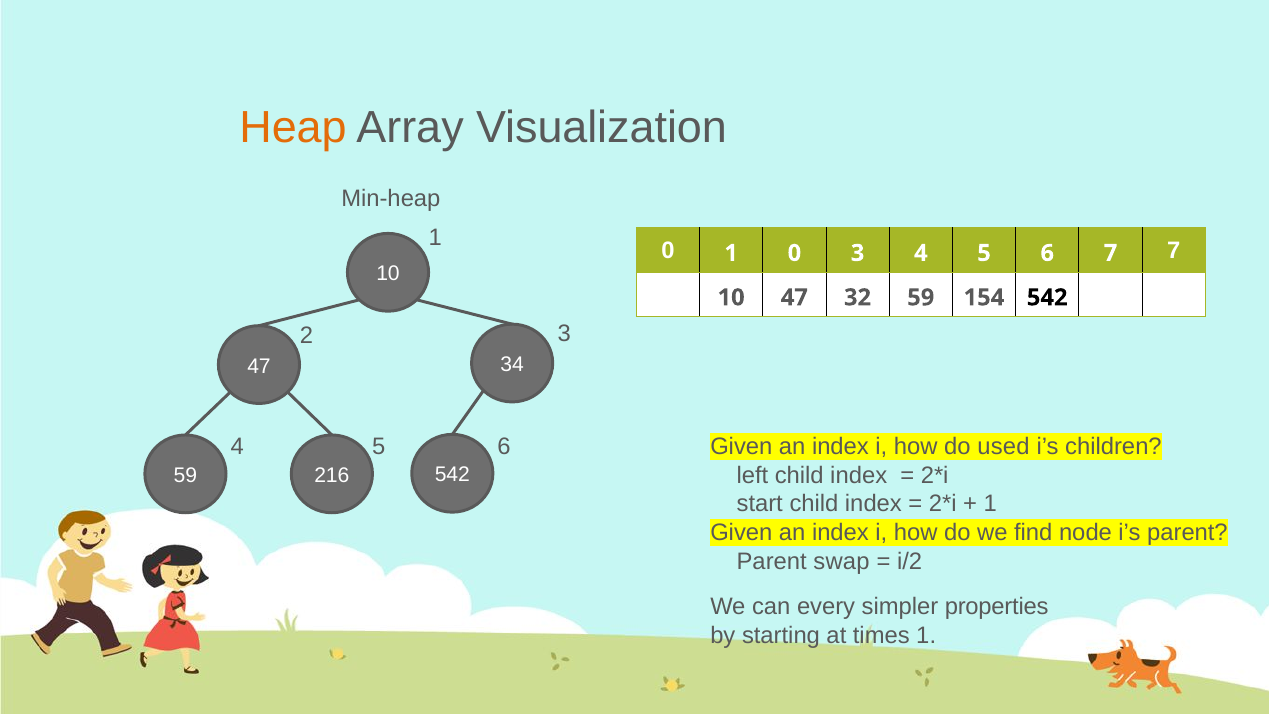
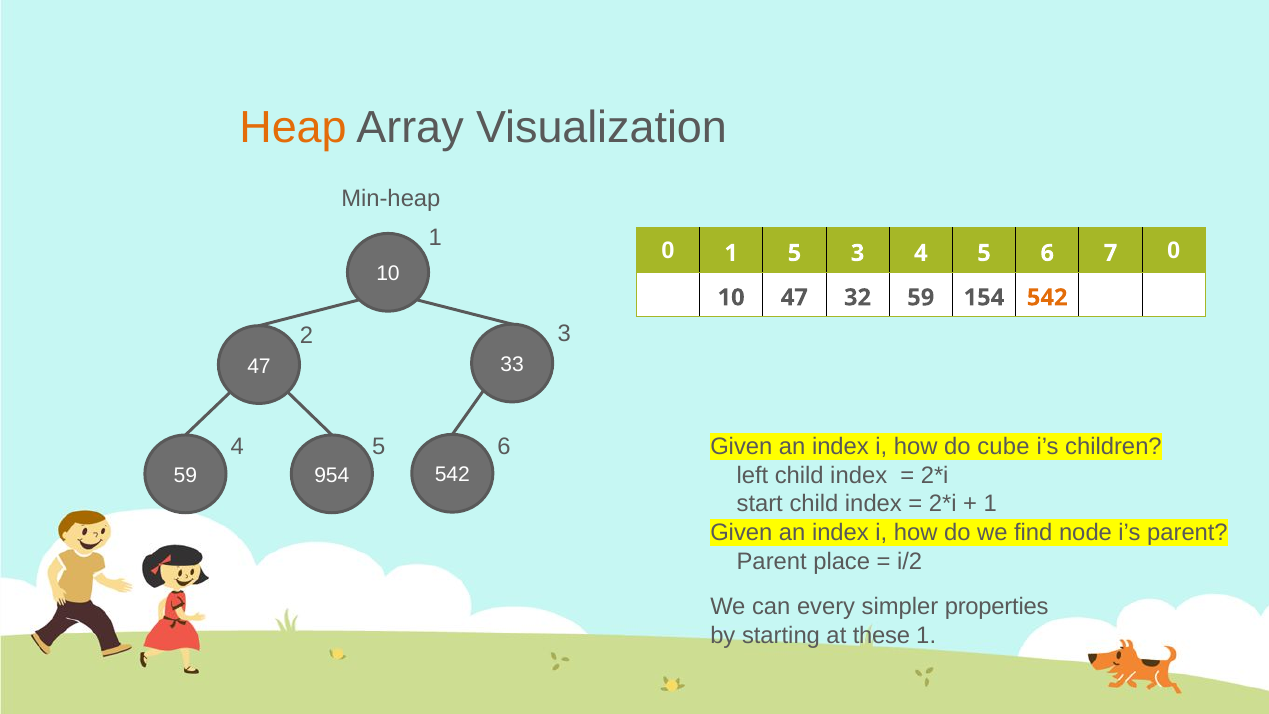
1 0: 0 -> 5 (794, 253)
7 7: 7 -> 0 (1174, 250)
542 colour: black -> orange (1047, 297)
34: 34 -> 33 (512, 364)
used: used -> cube (1003, 447)
216: 216 -> 954 (332, 475)
swap: swap -> place (842, 561)
times: times -> these (881, 635)
